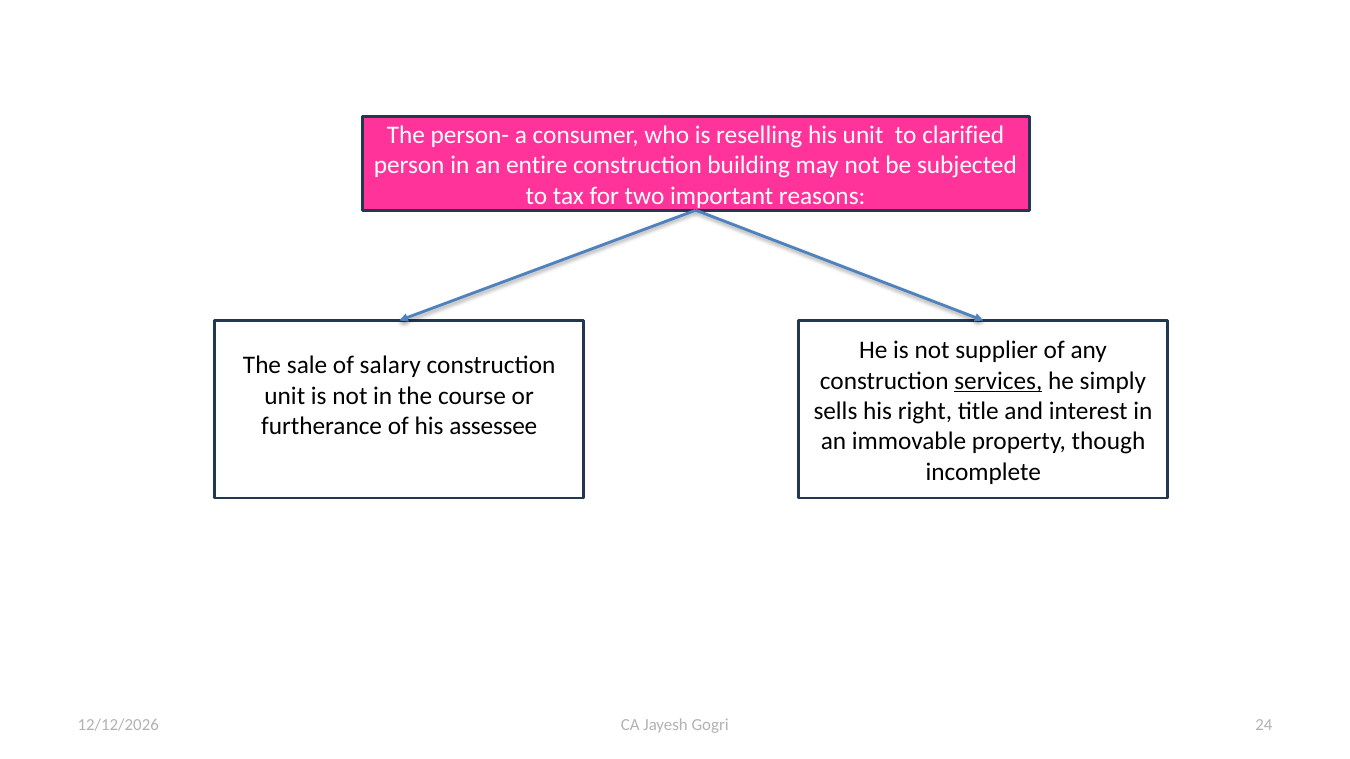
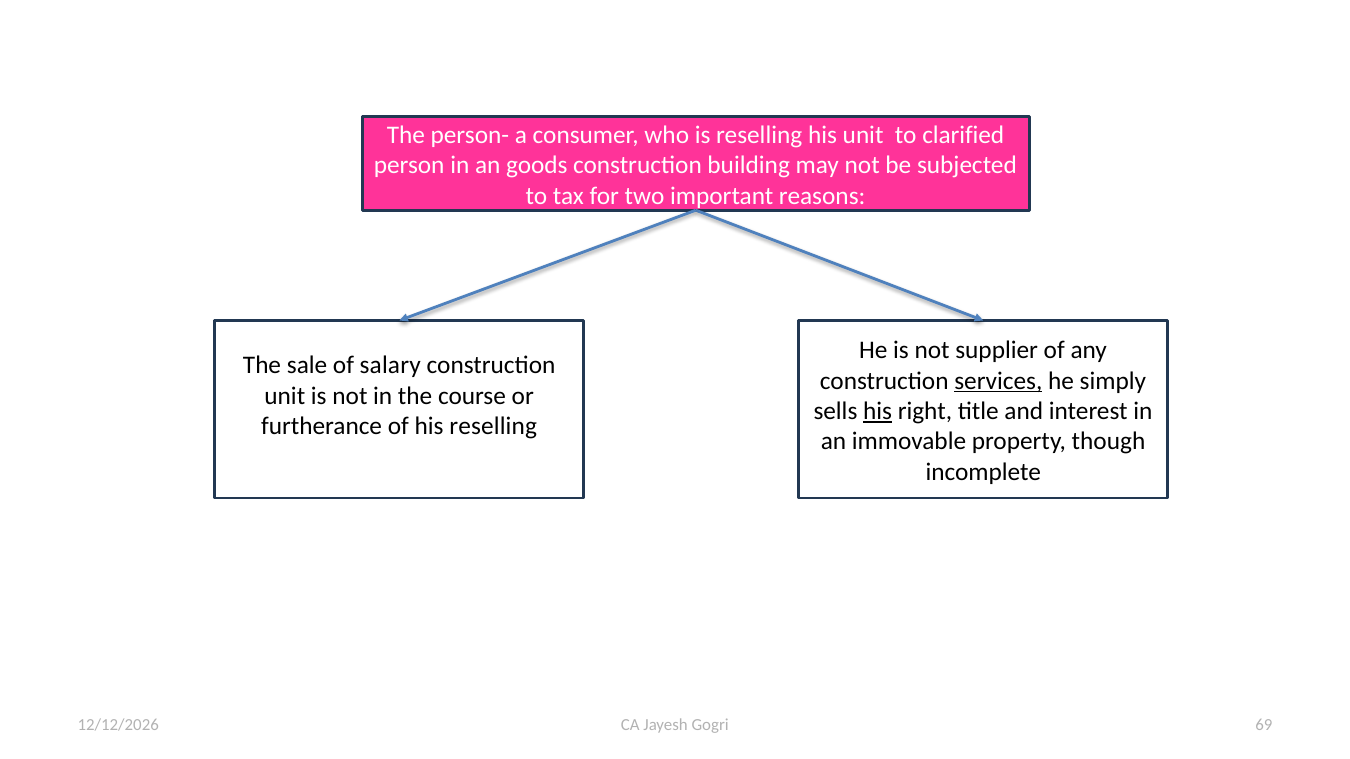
entire: entire -> goods (537, 165)
his underline: none -> present (878, 411)
his assessee: assessee -> reselling (493, 426)
24: 24 -> 69 (1264, 725)
